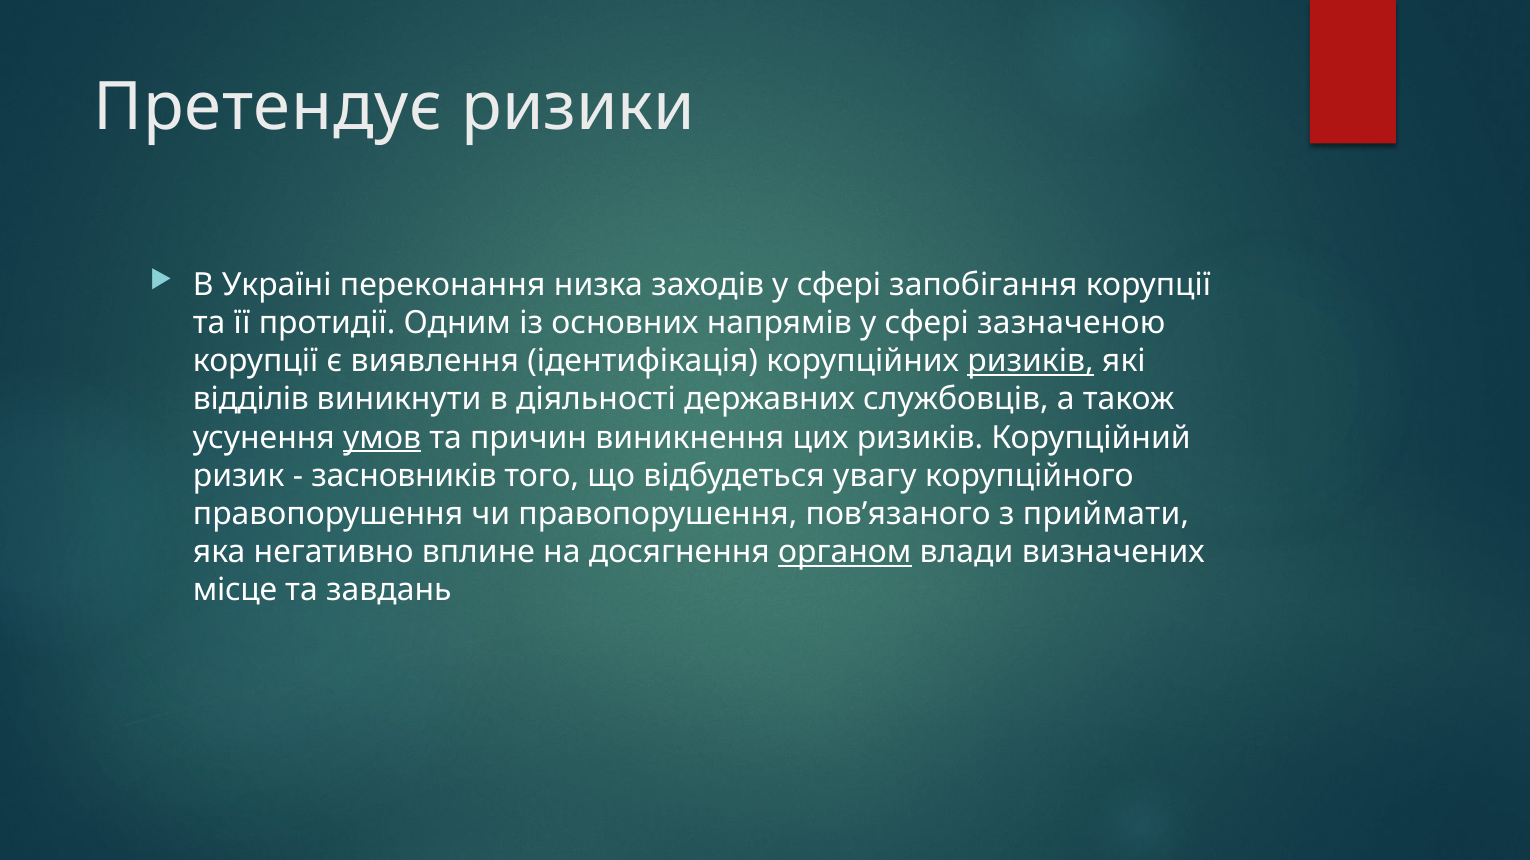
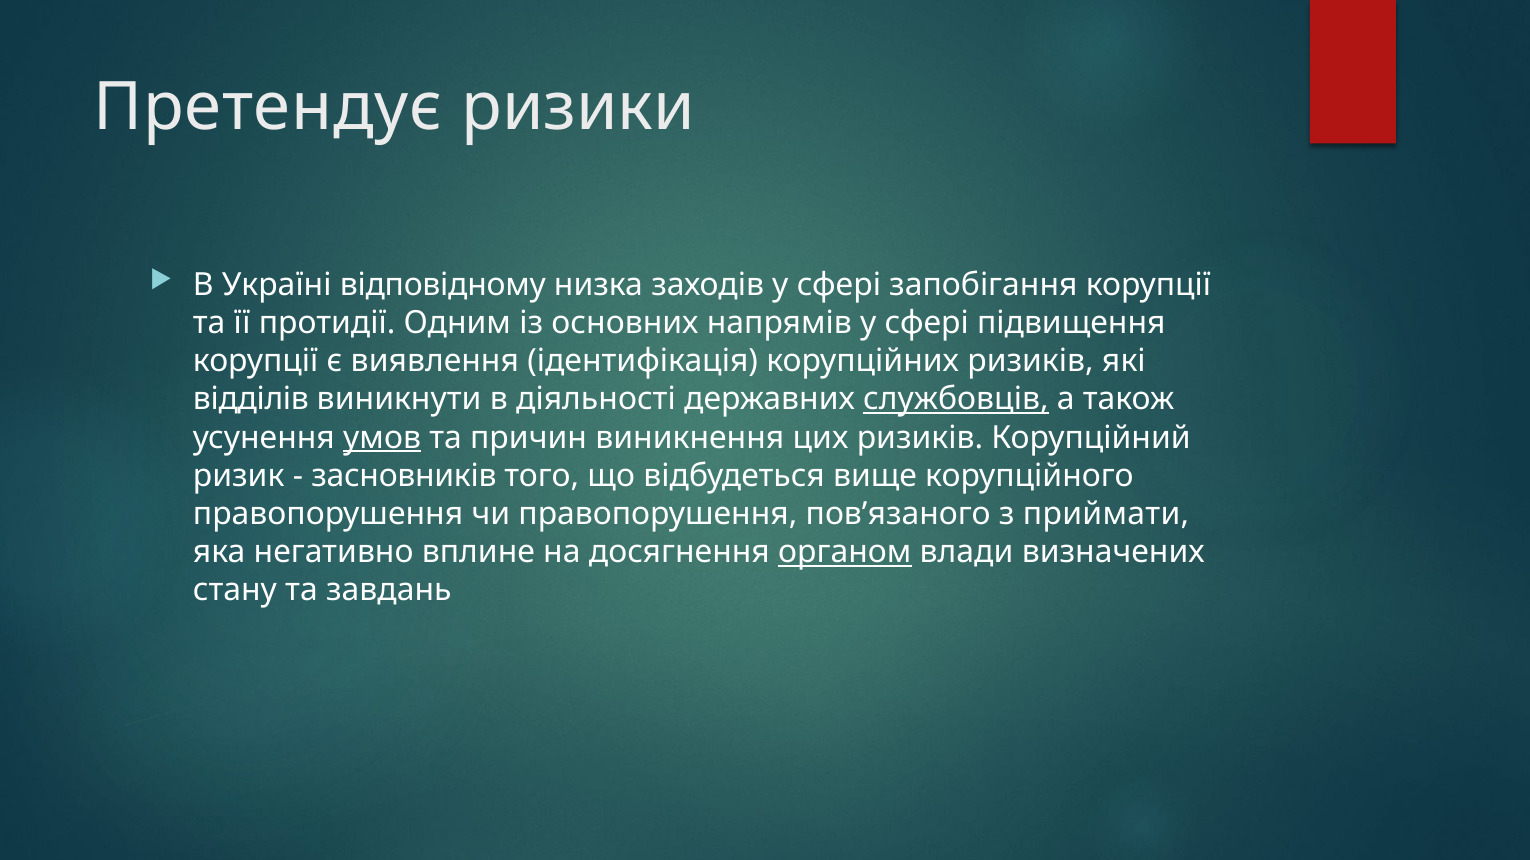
переконання: переконання -> відповідному (443, 285)
зазначеною: зазначеною -> підвищення (1071, 323)
ризиків underline: present -> none (1031, 361)
службовців underline: none -> present (956, 400)
увагу: увагу -> вище (875, 476)
місце: місце -> стану (235, 591)
